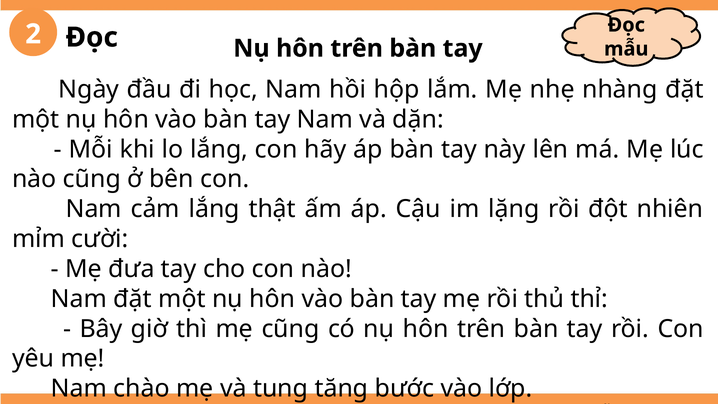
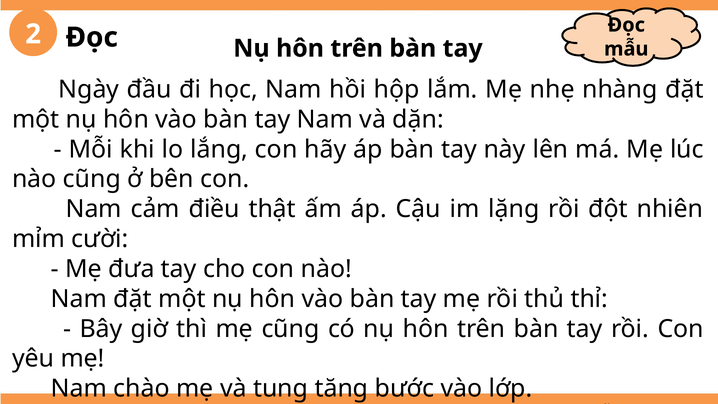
cảm lắng: lắng -> điều (214, 209)
